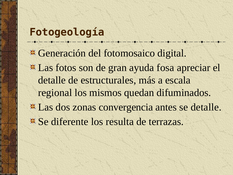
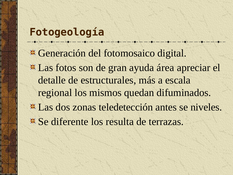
fosa: fosa -> área (165, 68)
convergencia: convergencia -> teledetección (126, 107)
se detalle: detalle -> niveles (206, 107)
